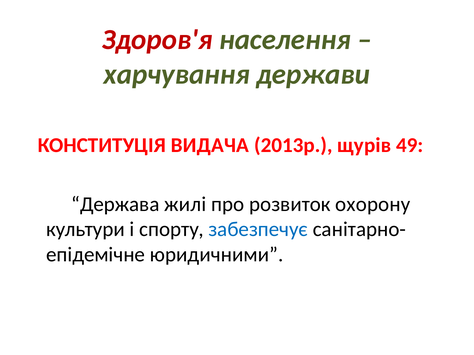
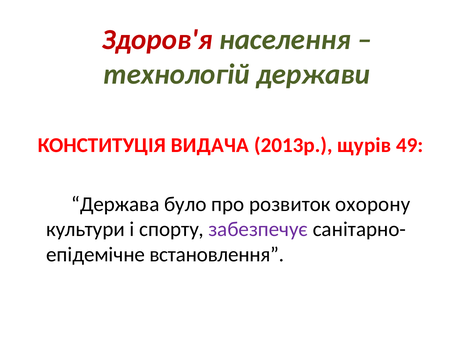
харчування: харчування -> технологій (177, 74)
жилі: жилі -> було (185, 204)
забезпечує colour: blue -> purple (258, 230)
юридичними: юридичними -> встановлення (217, 255)
